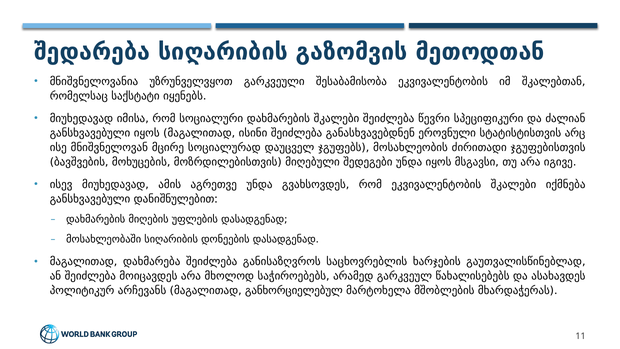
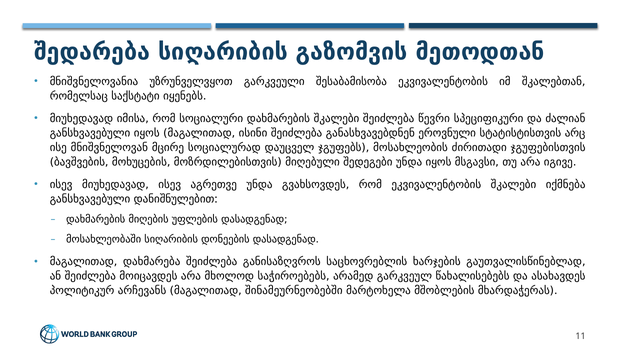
მიუხედავად ამის: ამის -> ისევ (170, 184)
განხორციელებულ: განხორციელებულ -> შინამეურნეობებში (294, 291)
